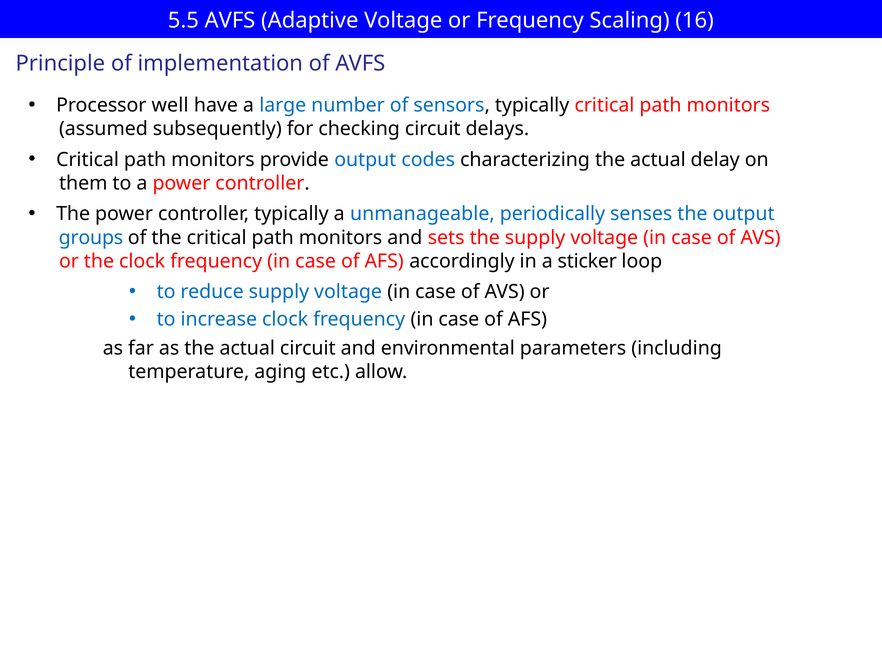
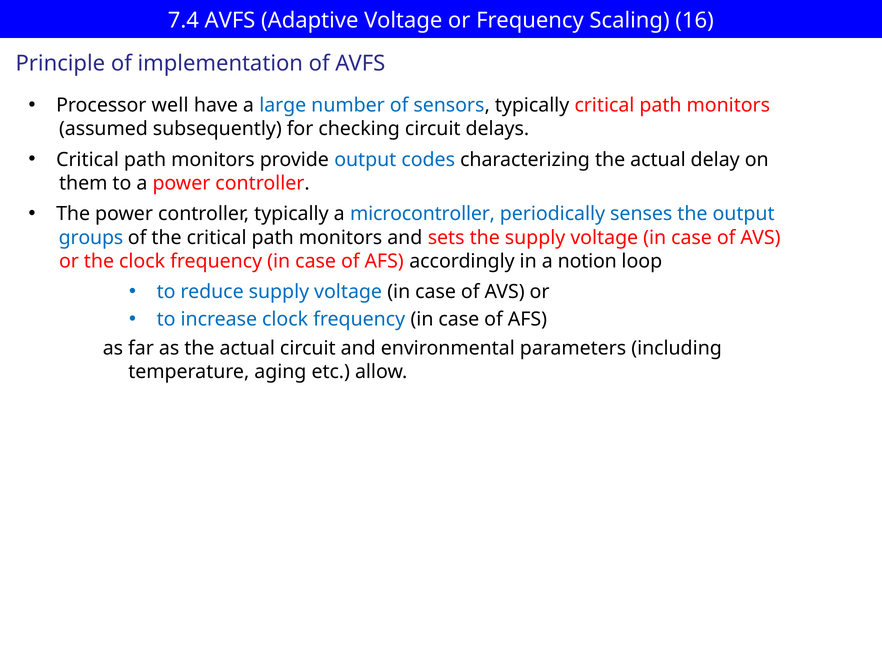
5.5: 5.5 -> 7.4 (183, 21)
unmanageable: unmanageable -> microcontroller (422, 214)
sticker: sticker -> notion (587, 261)
